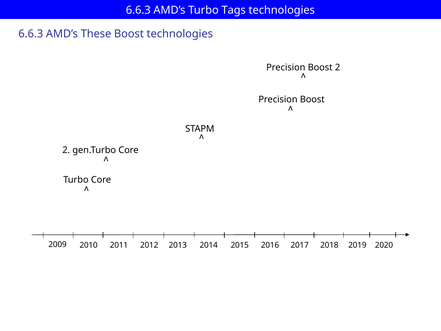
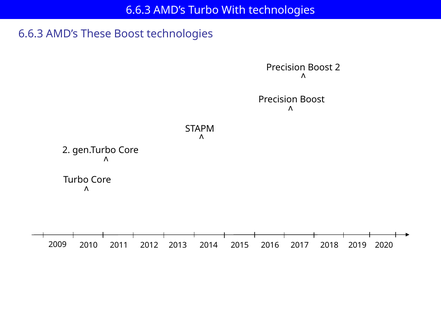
Tags: Tags -> With (234, 10)
